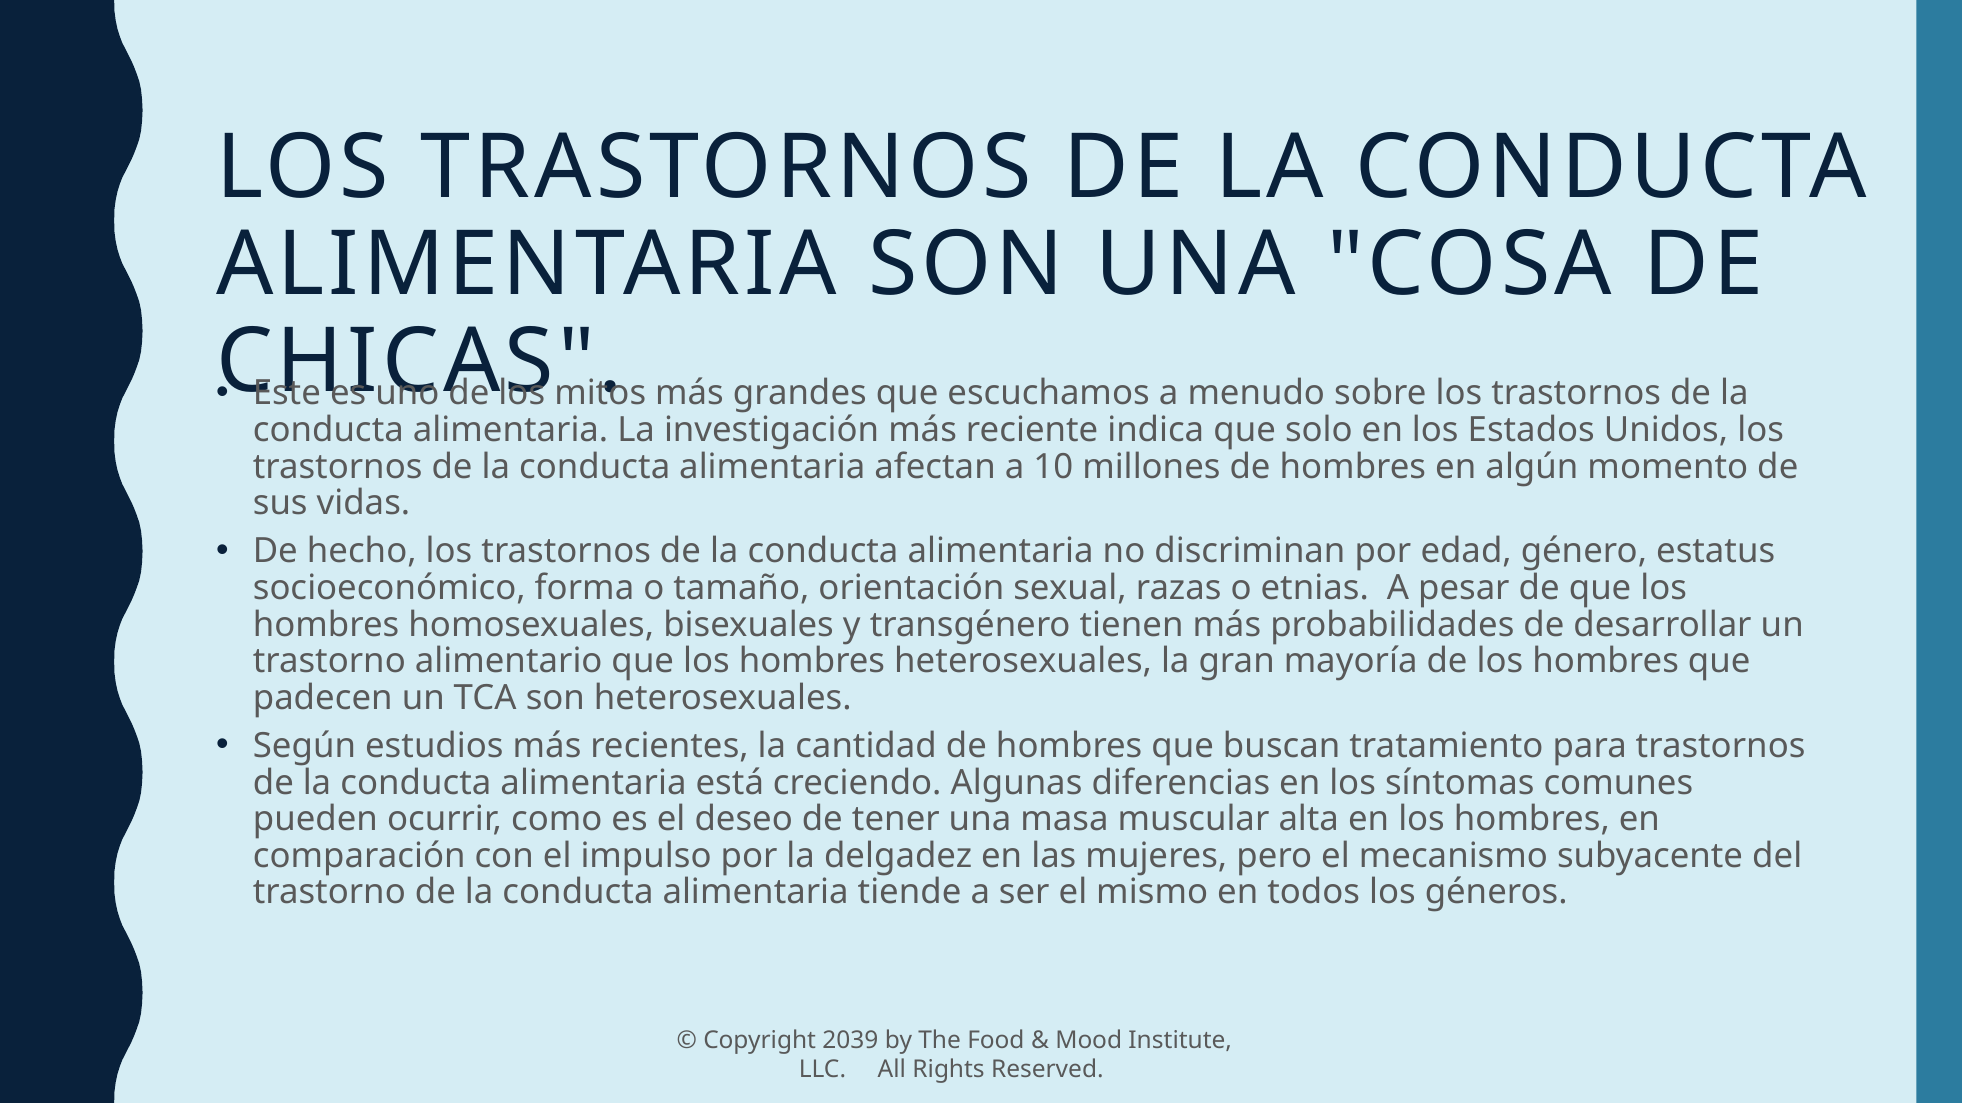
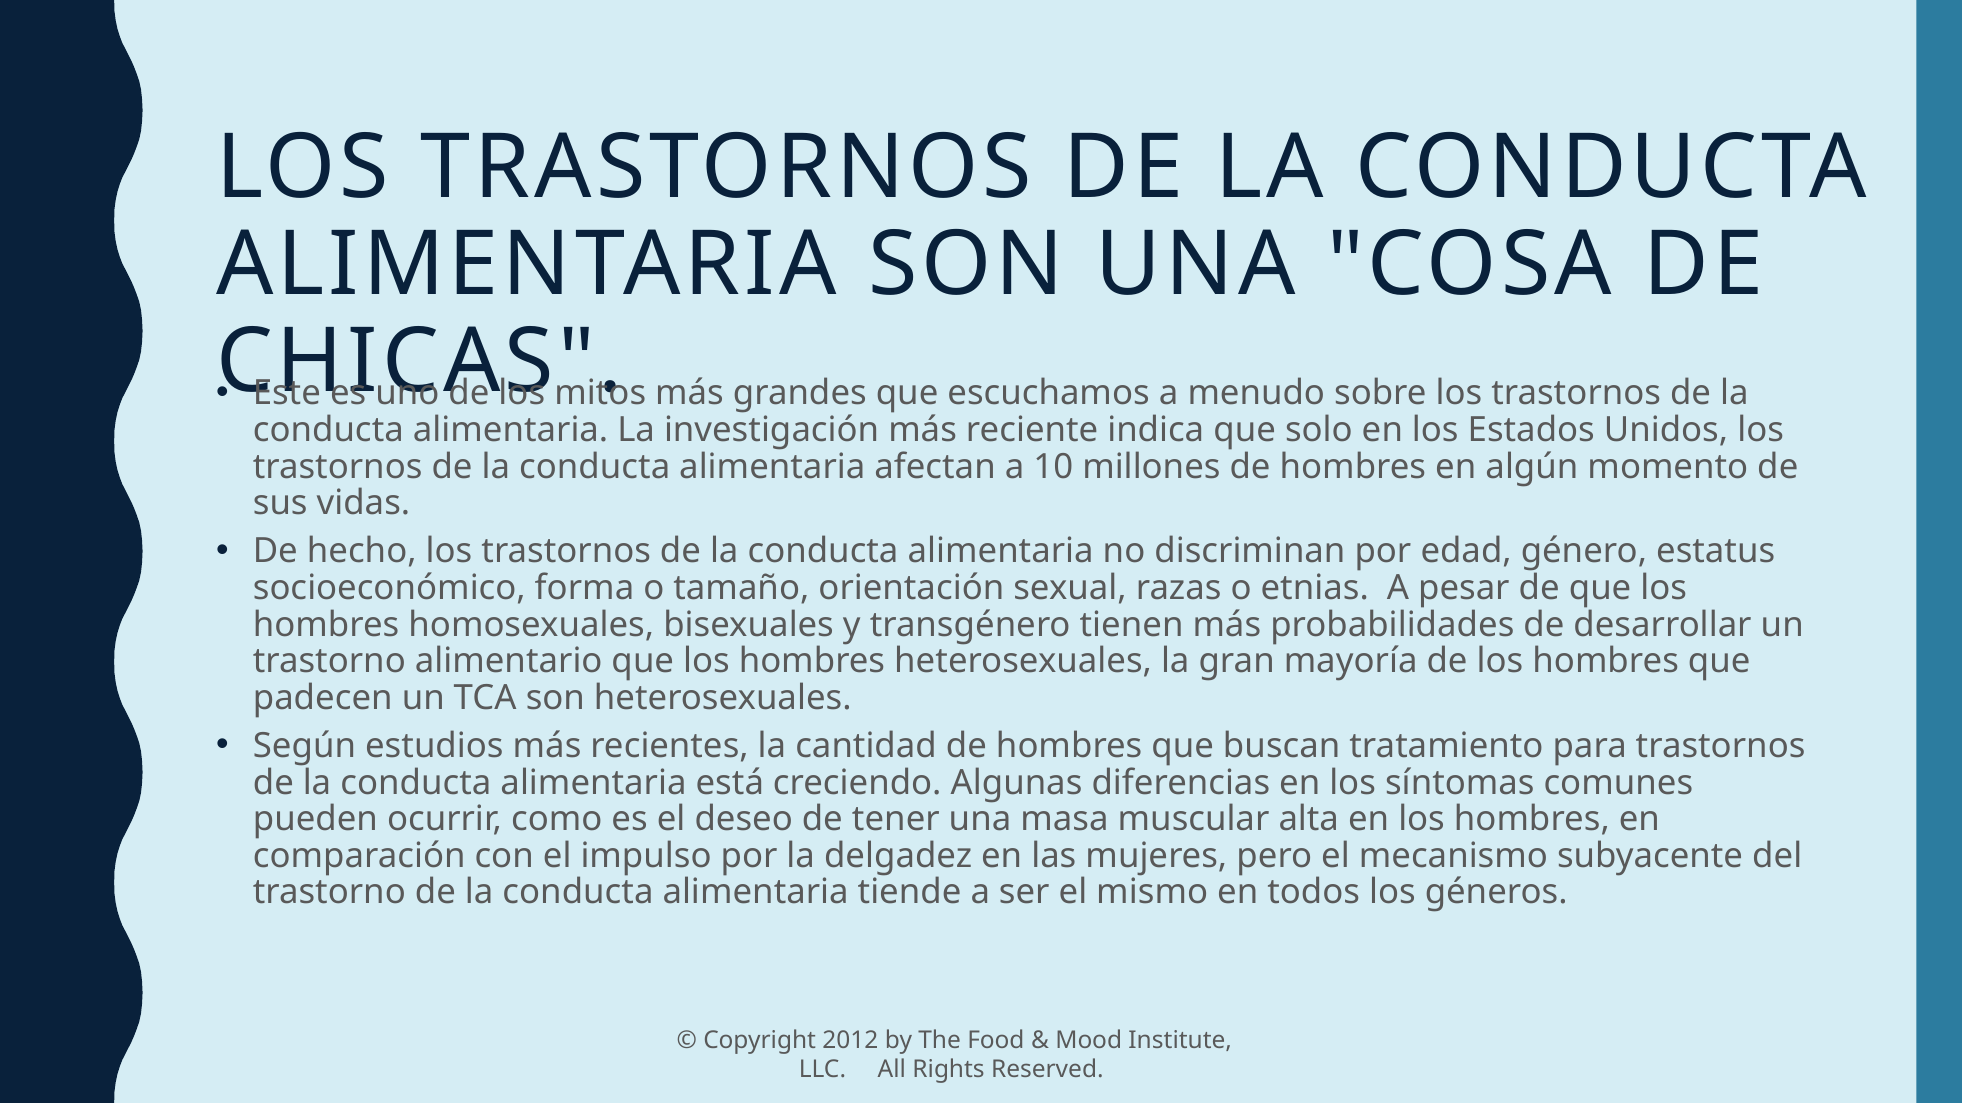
2039: 2039 -> 2012 (850, 1041)
